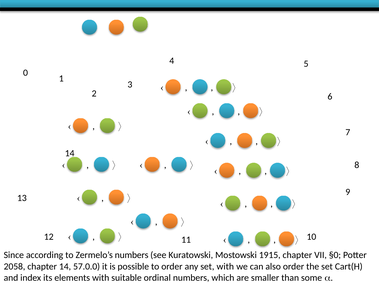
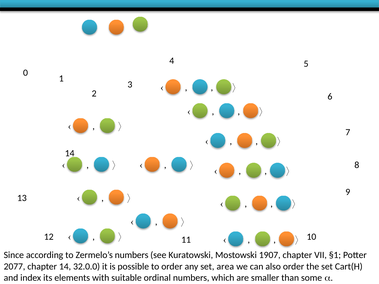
1915: 1915 -> 1907 (270, 255)
§0: §0 -> §1 (335, 255)
2058: 2058 -> 2077 (14, 267)
57.0.0: 57.0.0 -> 32.0.0 (87, 267)
set with: with -> area (225, 267)
